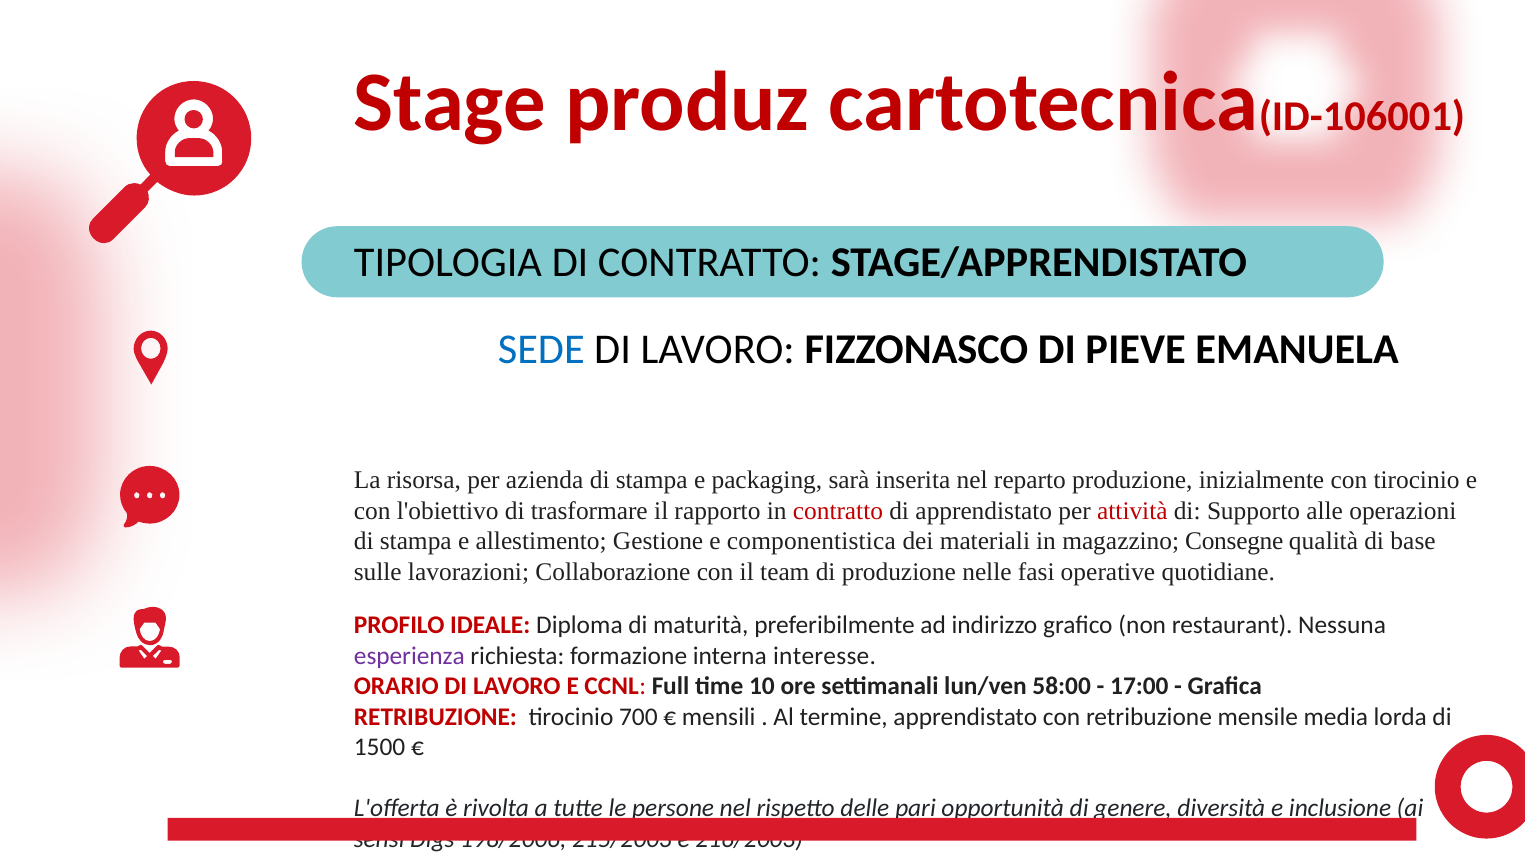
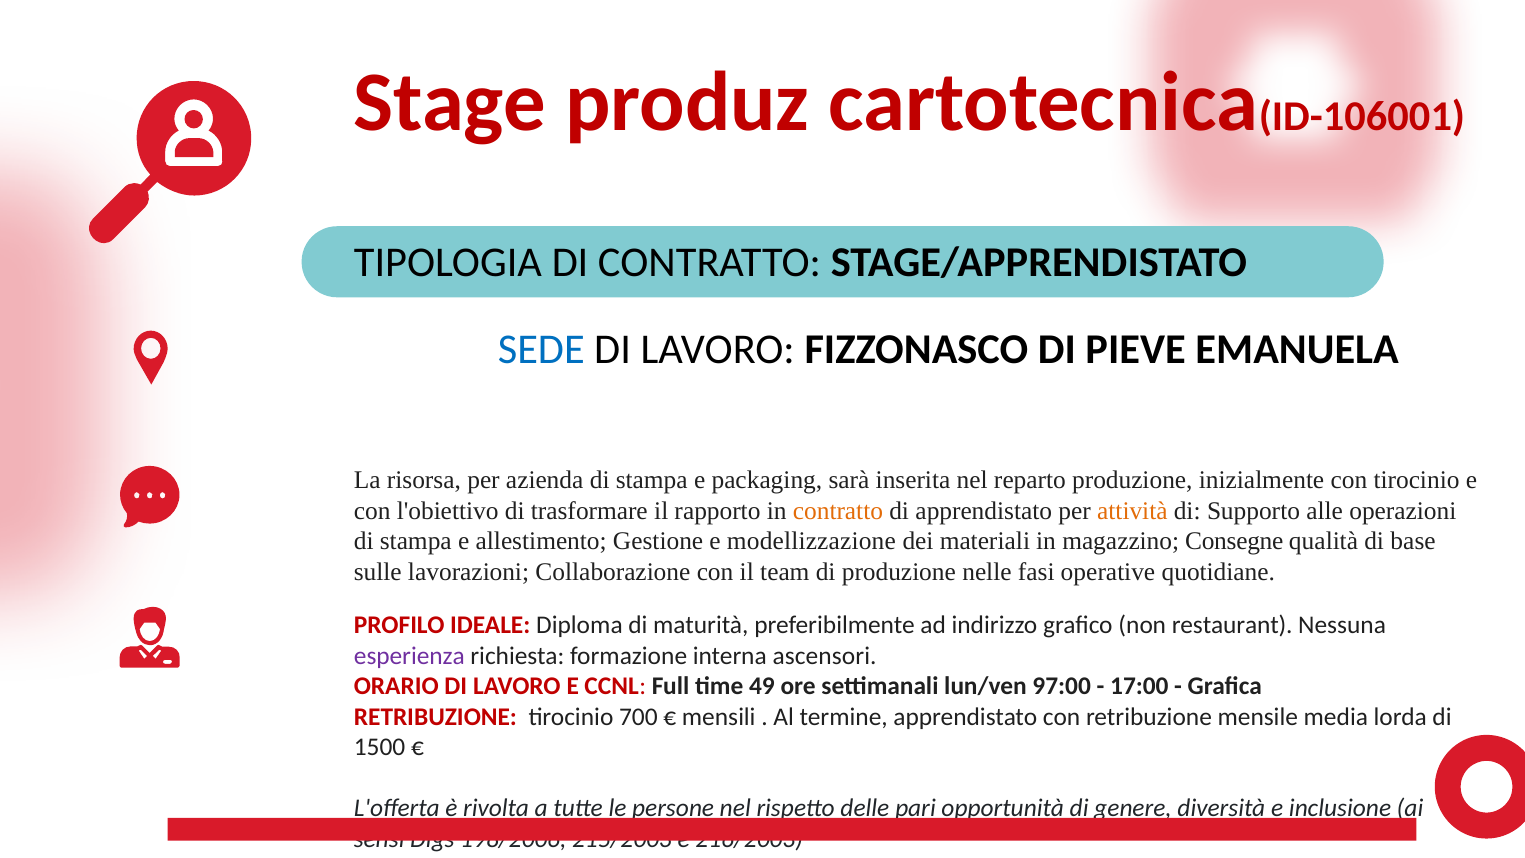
contratto colour: red -> orange (838, 511)
attività colour: red -> orange (1132, 511)
componentistica: componentistica -> modellizzazione (811, 541)
interesse: interesse -> ascensori (825, 656)
10: 10 -> 49 (762, 686)
58:00: 58:00 -> 97:00 (1062, 686)
